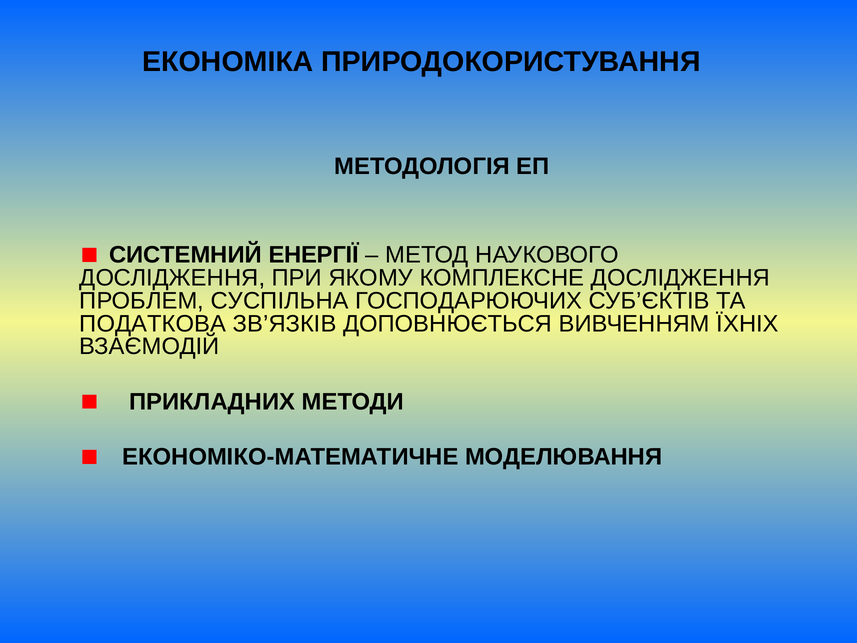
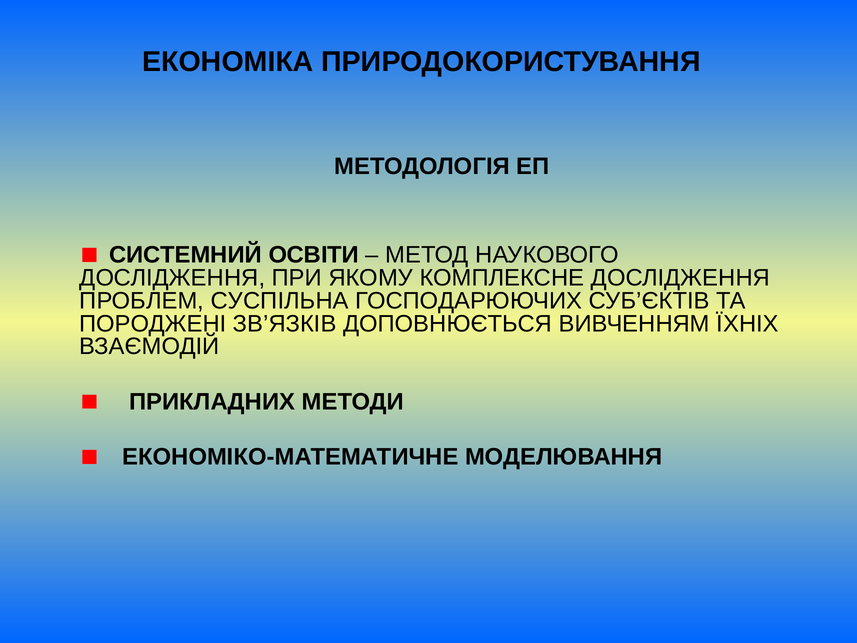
ЕНЕРГІЇ: ЕНЕРГІЇ -> ОСВІТИ (314, 255)
ПОДАТКОВА: ПОДАТКОВА -> ПОРОДЖЕНІ (153, 324)
